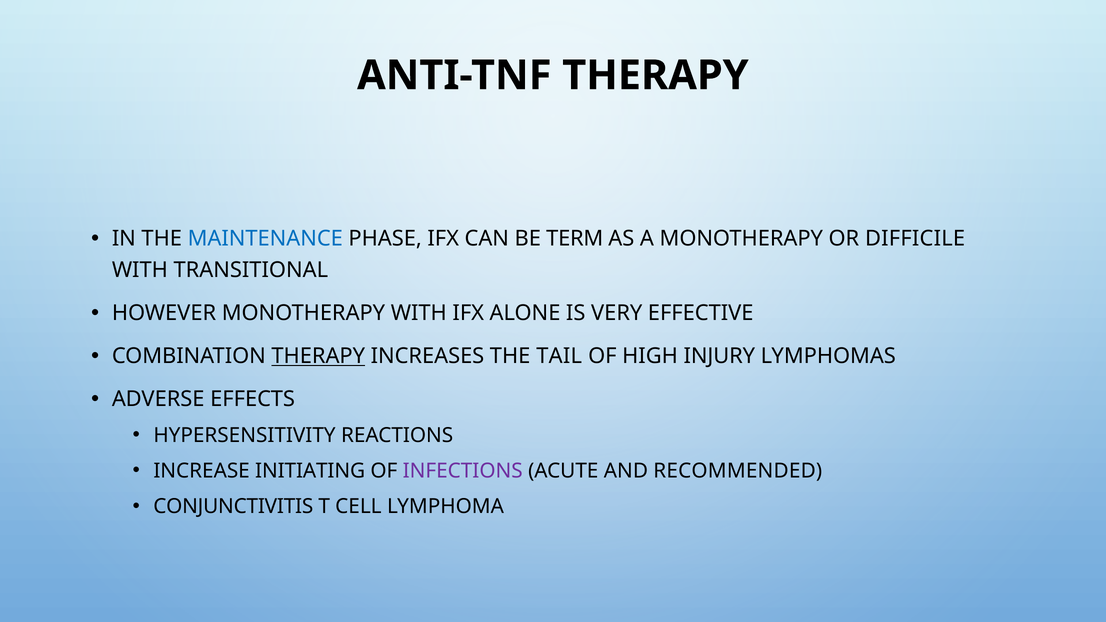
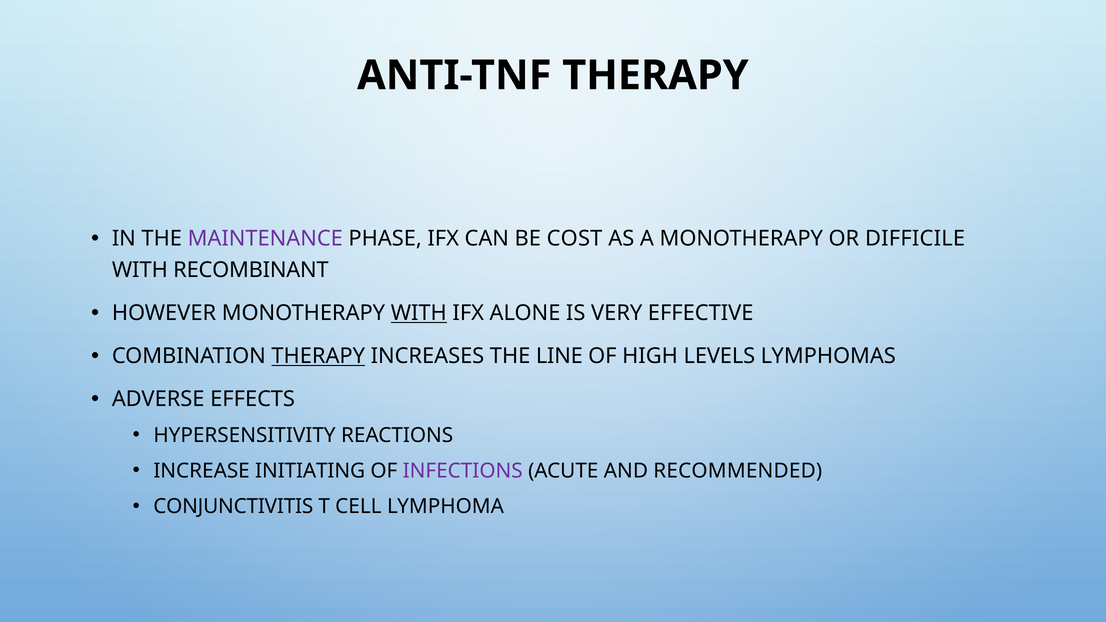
MAINTENANCE colour: blue -> purple (265, 239)
TERM: TERM -> COST (575, 239)
TRANSITIONAL: TRANSITIONAL -> RECOMBINANT (251, 270)
WITH underline: none -> present (419, 313)
TAIL: TAIL -> LINE (559, 356)
INJURY: INJURY -> LEVELS (719, 356)
